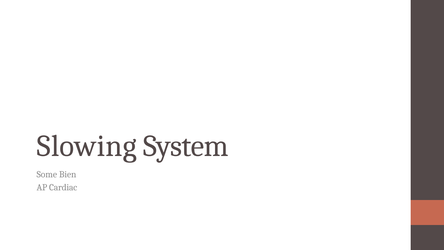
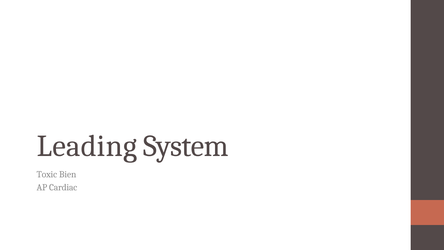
Slowing: Slowing -> Leading (87, 146)
Some: Some -> Toxic (47, 174)
